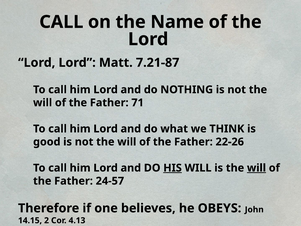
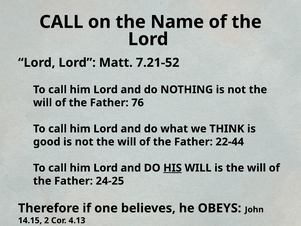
7.21-87: 7.21-87 -> 7.21-52 (158, 63)
71: 71 -> 76 (138, 103)
22-26: 22-26 -> 22-44 (230, 142)
will underline: present -> none (256, 168)
24-57: 24-57 -> 24-25 (110, 181)
